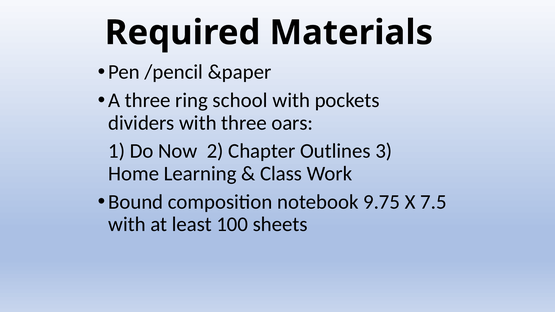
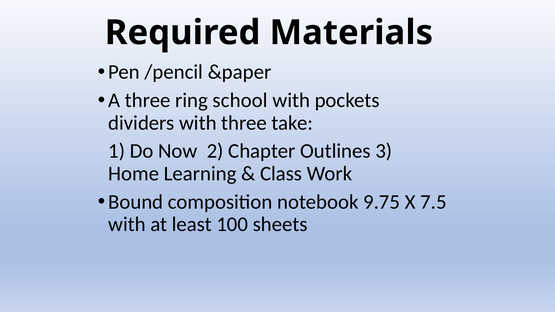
oars: oars -> take (292, 123)
